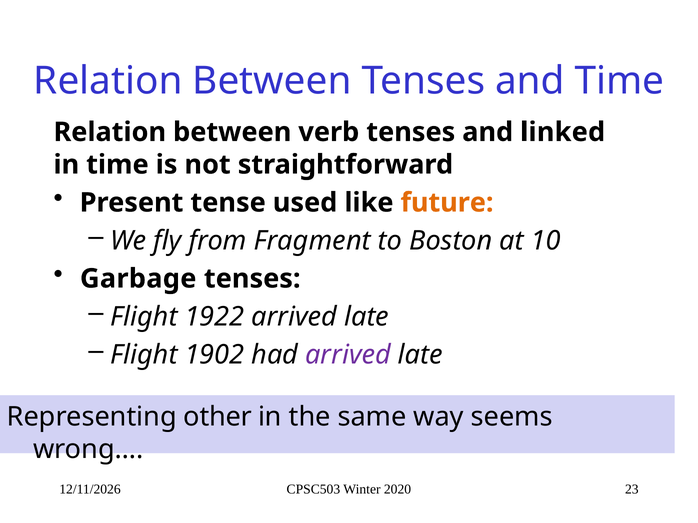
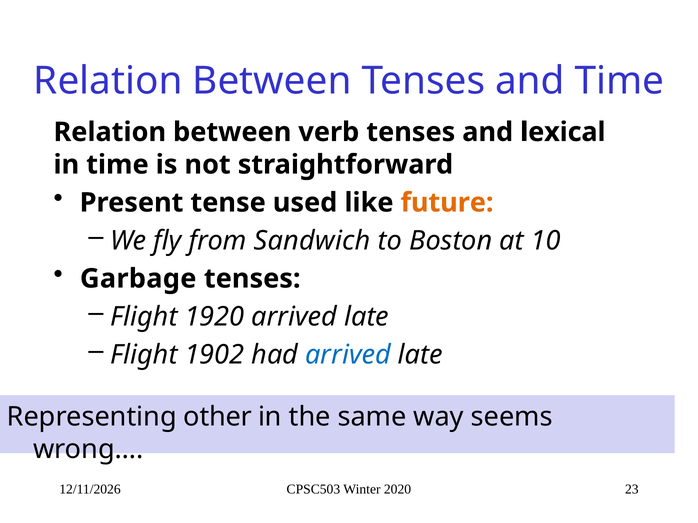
linked: linked -> lexical (563, 132)
Fragment: Fragment -> Sandwich (312, 241)
1922: 1922 -> 1920 (214, 317)
arrived colour: purple -> blue (348, 355)
